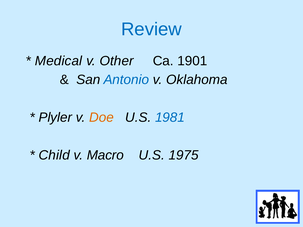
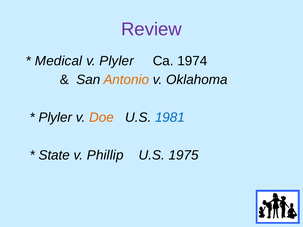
Review colour: blue -> purple (151, 29)
v Other: Other -> Plyler (117, 61)
1901: 1901 -> 1974 (192, 61)
Antonio colour: blue -> orange (126, 80)
Child: Child -> State (54, 155)
Macro: Macro -> Phillip (105, 155)
